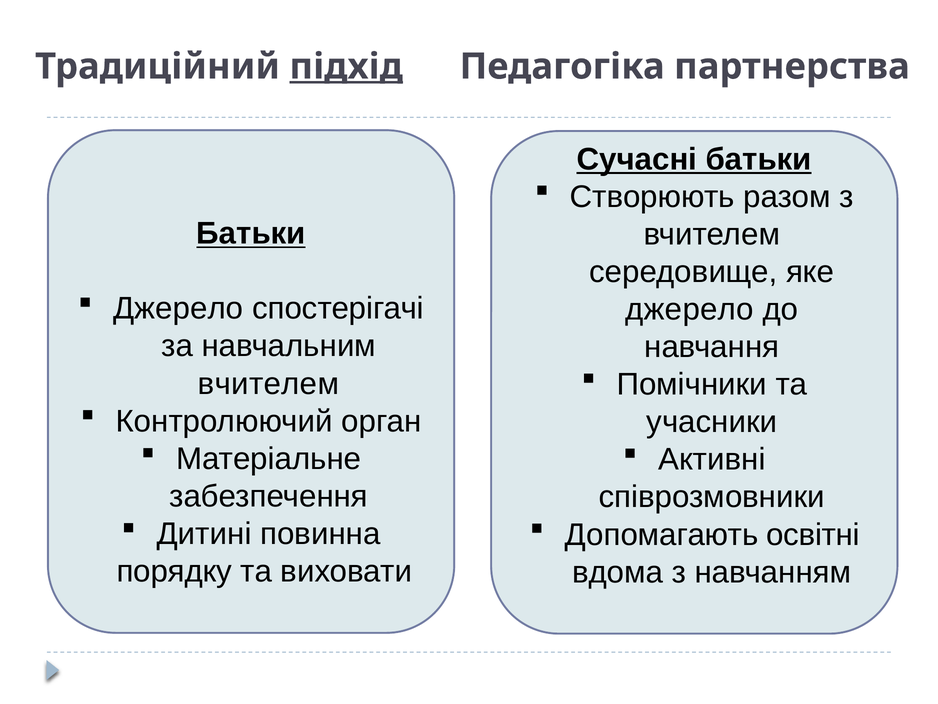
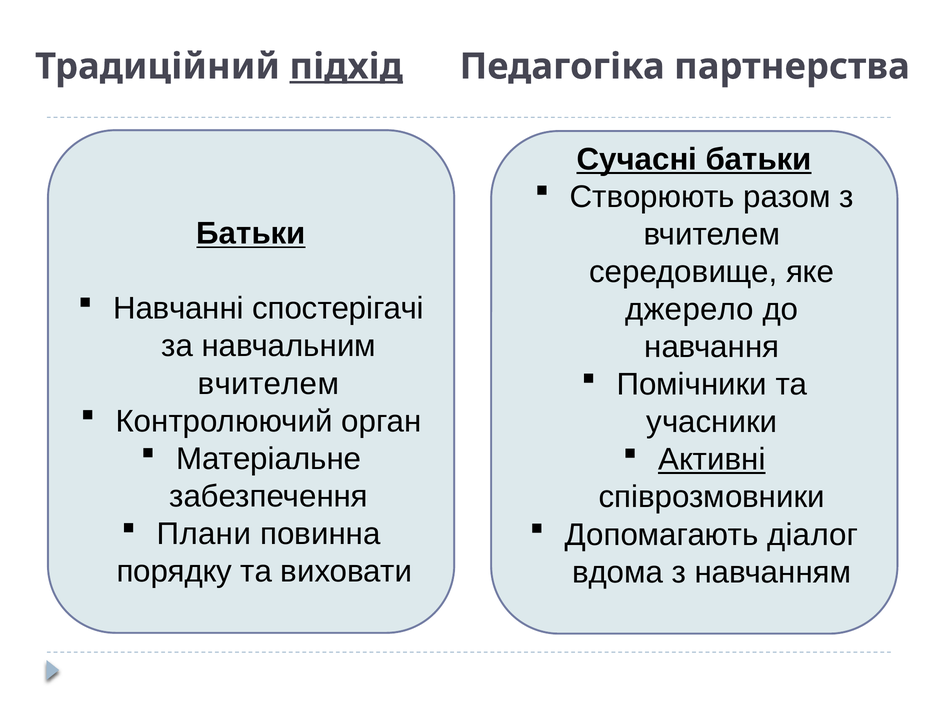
Джерело: Джерело -> Навчанні (178, 308)
Активні underline: none -> present (712, 459)
Дитині: Дитині -> Плани (204, 533)
освітні: освітні -> діалог (813, 534)
